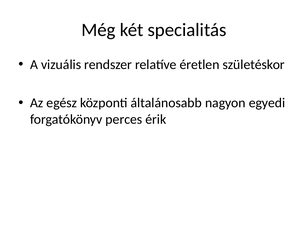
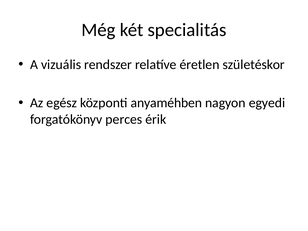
általánosabb: általánosabb -> anyaméhben (166, 103)
